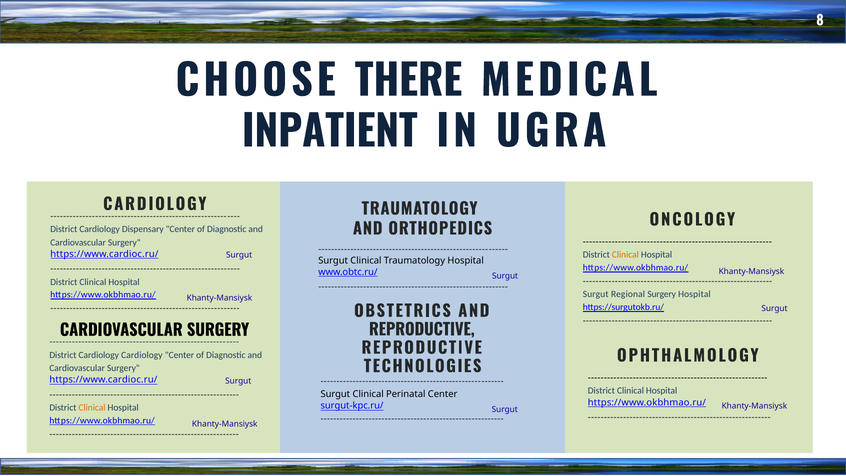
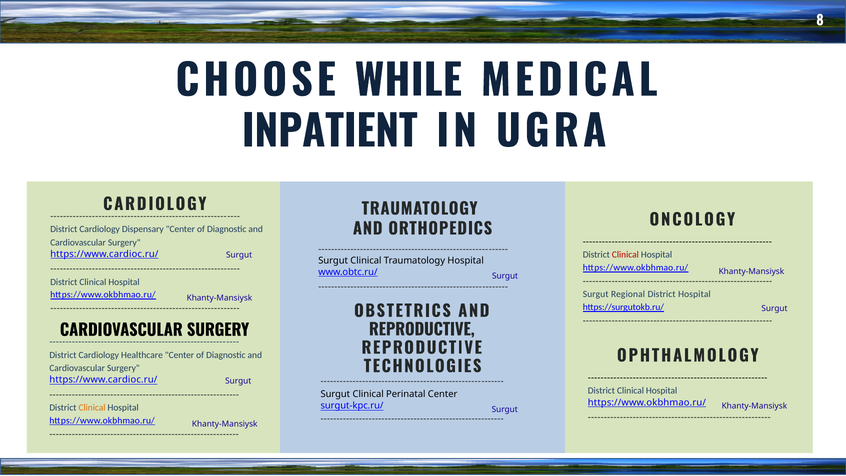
THERE: THERE -> WHILE (408, 82)
Clinical colour: orange -> red (625, 255)
Regional Surgery: Surgery -> District (662, 294)
Cardiology Cardiology: Cardiology -> Healthcare (142, 355)
